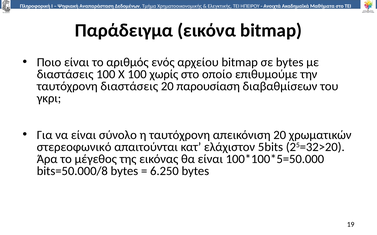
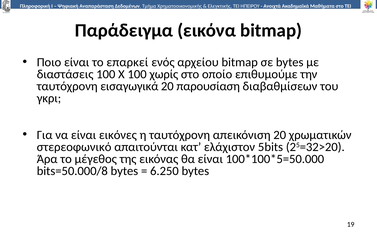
αριθμός: αριθμός -> επαρκεί (127, 62)
ταυτόχρονη διαστάσεις: διαστάσεις -> εισαγωγικά (129, 86)
σύνολο: σύνολο -> εικόνες (118, 135)
